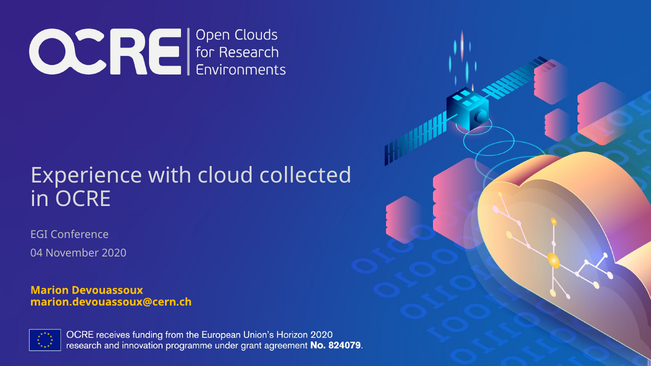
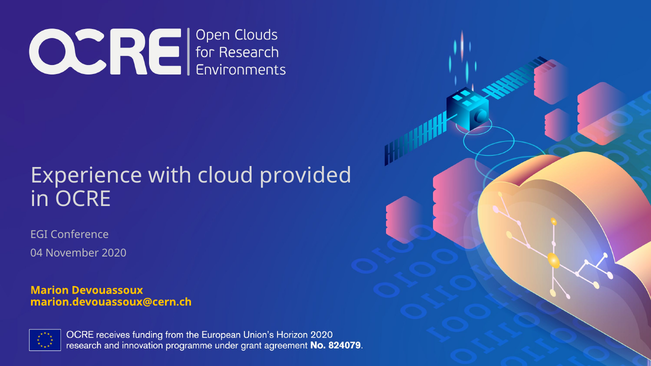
collected: collected -> provided (305, 176)
